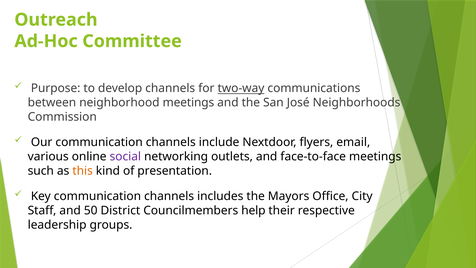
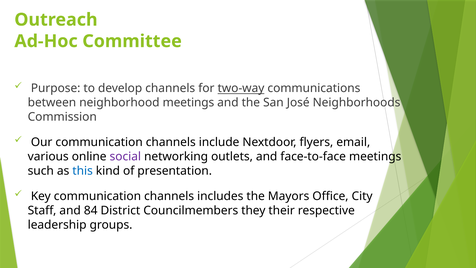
this colour: orange -> blue (83, 171)
50: 50 -> 84 (91, 210)
help: help -> they (253, 210)
